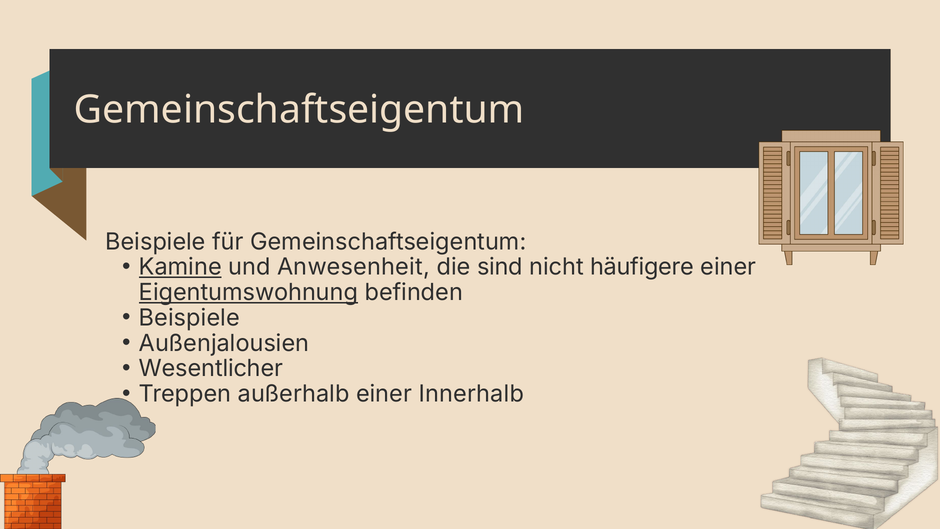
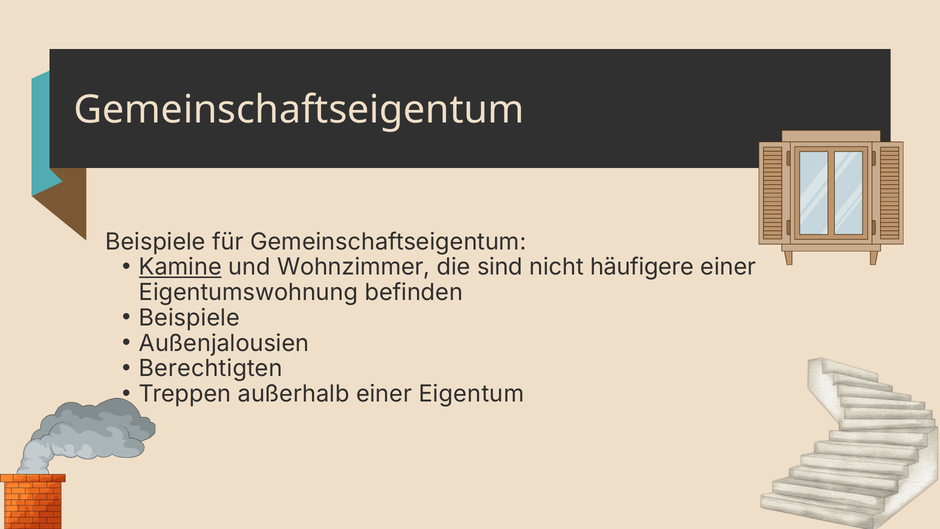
Anwesenheit: Anwesenheit -> Wohnzimmer (354, 267)
Eigentumswohnung underline: present -> none (249, 292)
Wesentlicher: Wesentlicher -> Berechtigten (211, 369)
Innerhalb: Innerhalb -> Eigentum (471, 394)
